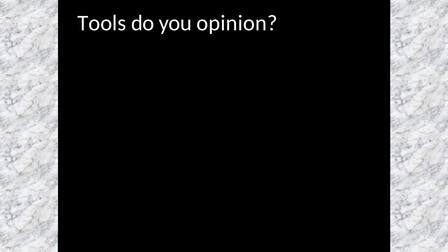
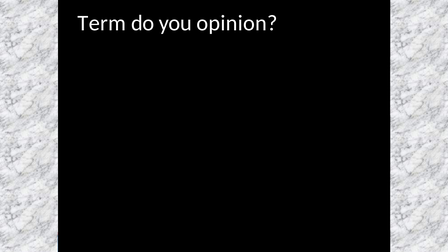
Tools: Tools -> Term (102, 23)
